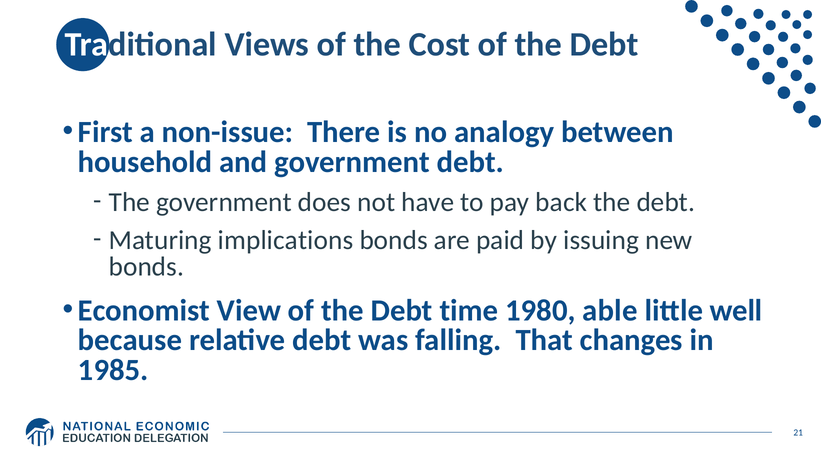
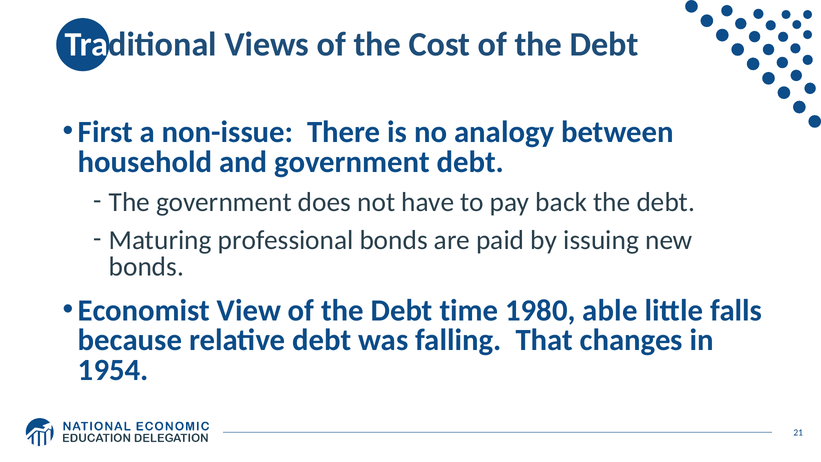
implications: implications -> professional (286, 240)
well: well -> falls (736, 310)
1985: 1985 -> 1954 (113, 370)
